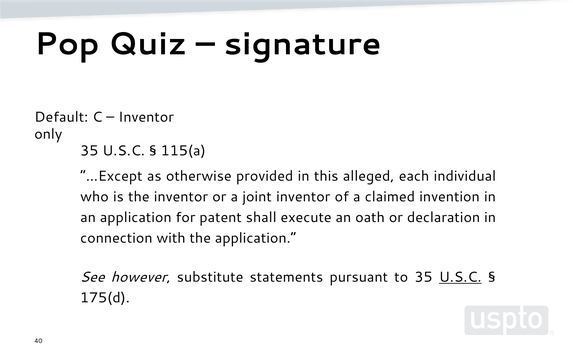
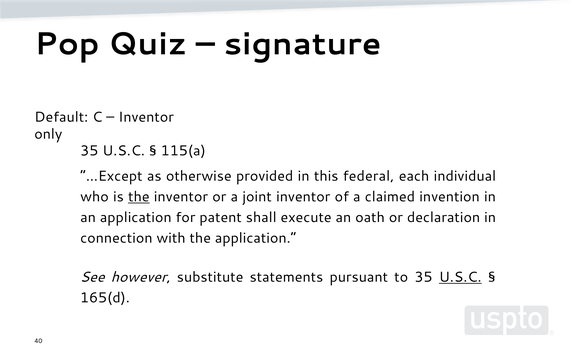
alleged: alleged -> federal (369, 176)
the underline: none -> present (139, 197)
175(d: 175(d -> 165(d (105, 298)
